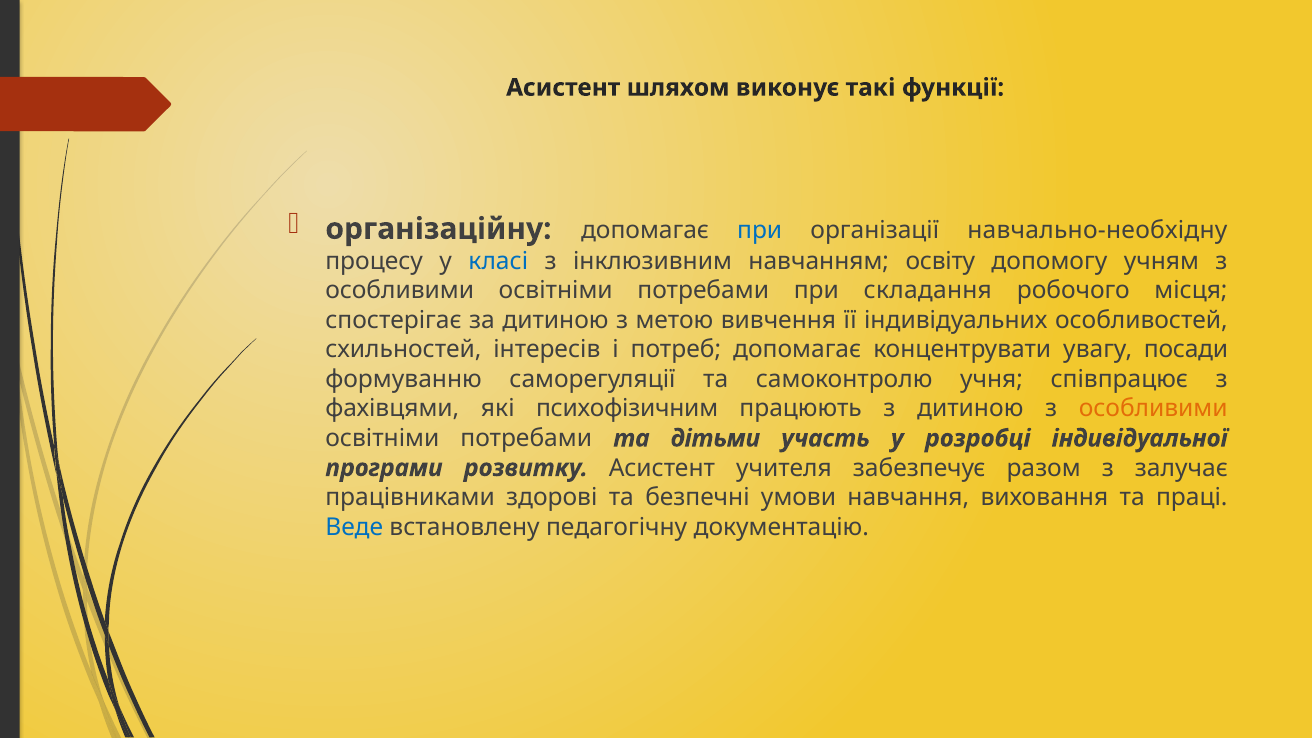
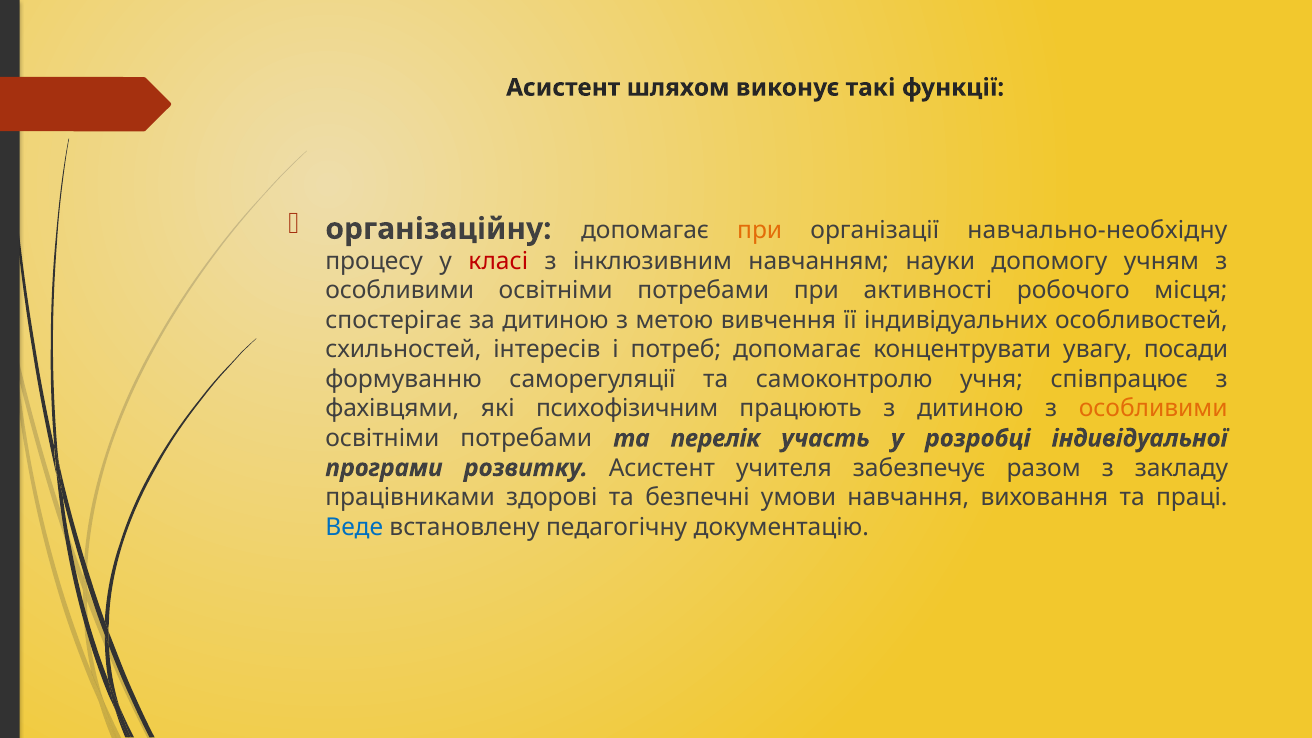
при colour: blue -> orange (760, 231)
класі colour: blue -> red (498, 261)
освіту: освіту -> науки (940, 261)
складання: складання -> активності (928, 291)
дітьми: дітьми -> перелік (715, 438)
залучає: залучає -> закладу (1182, 468)
